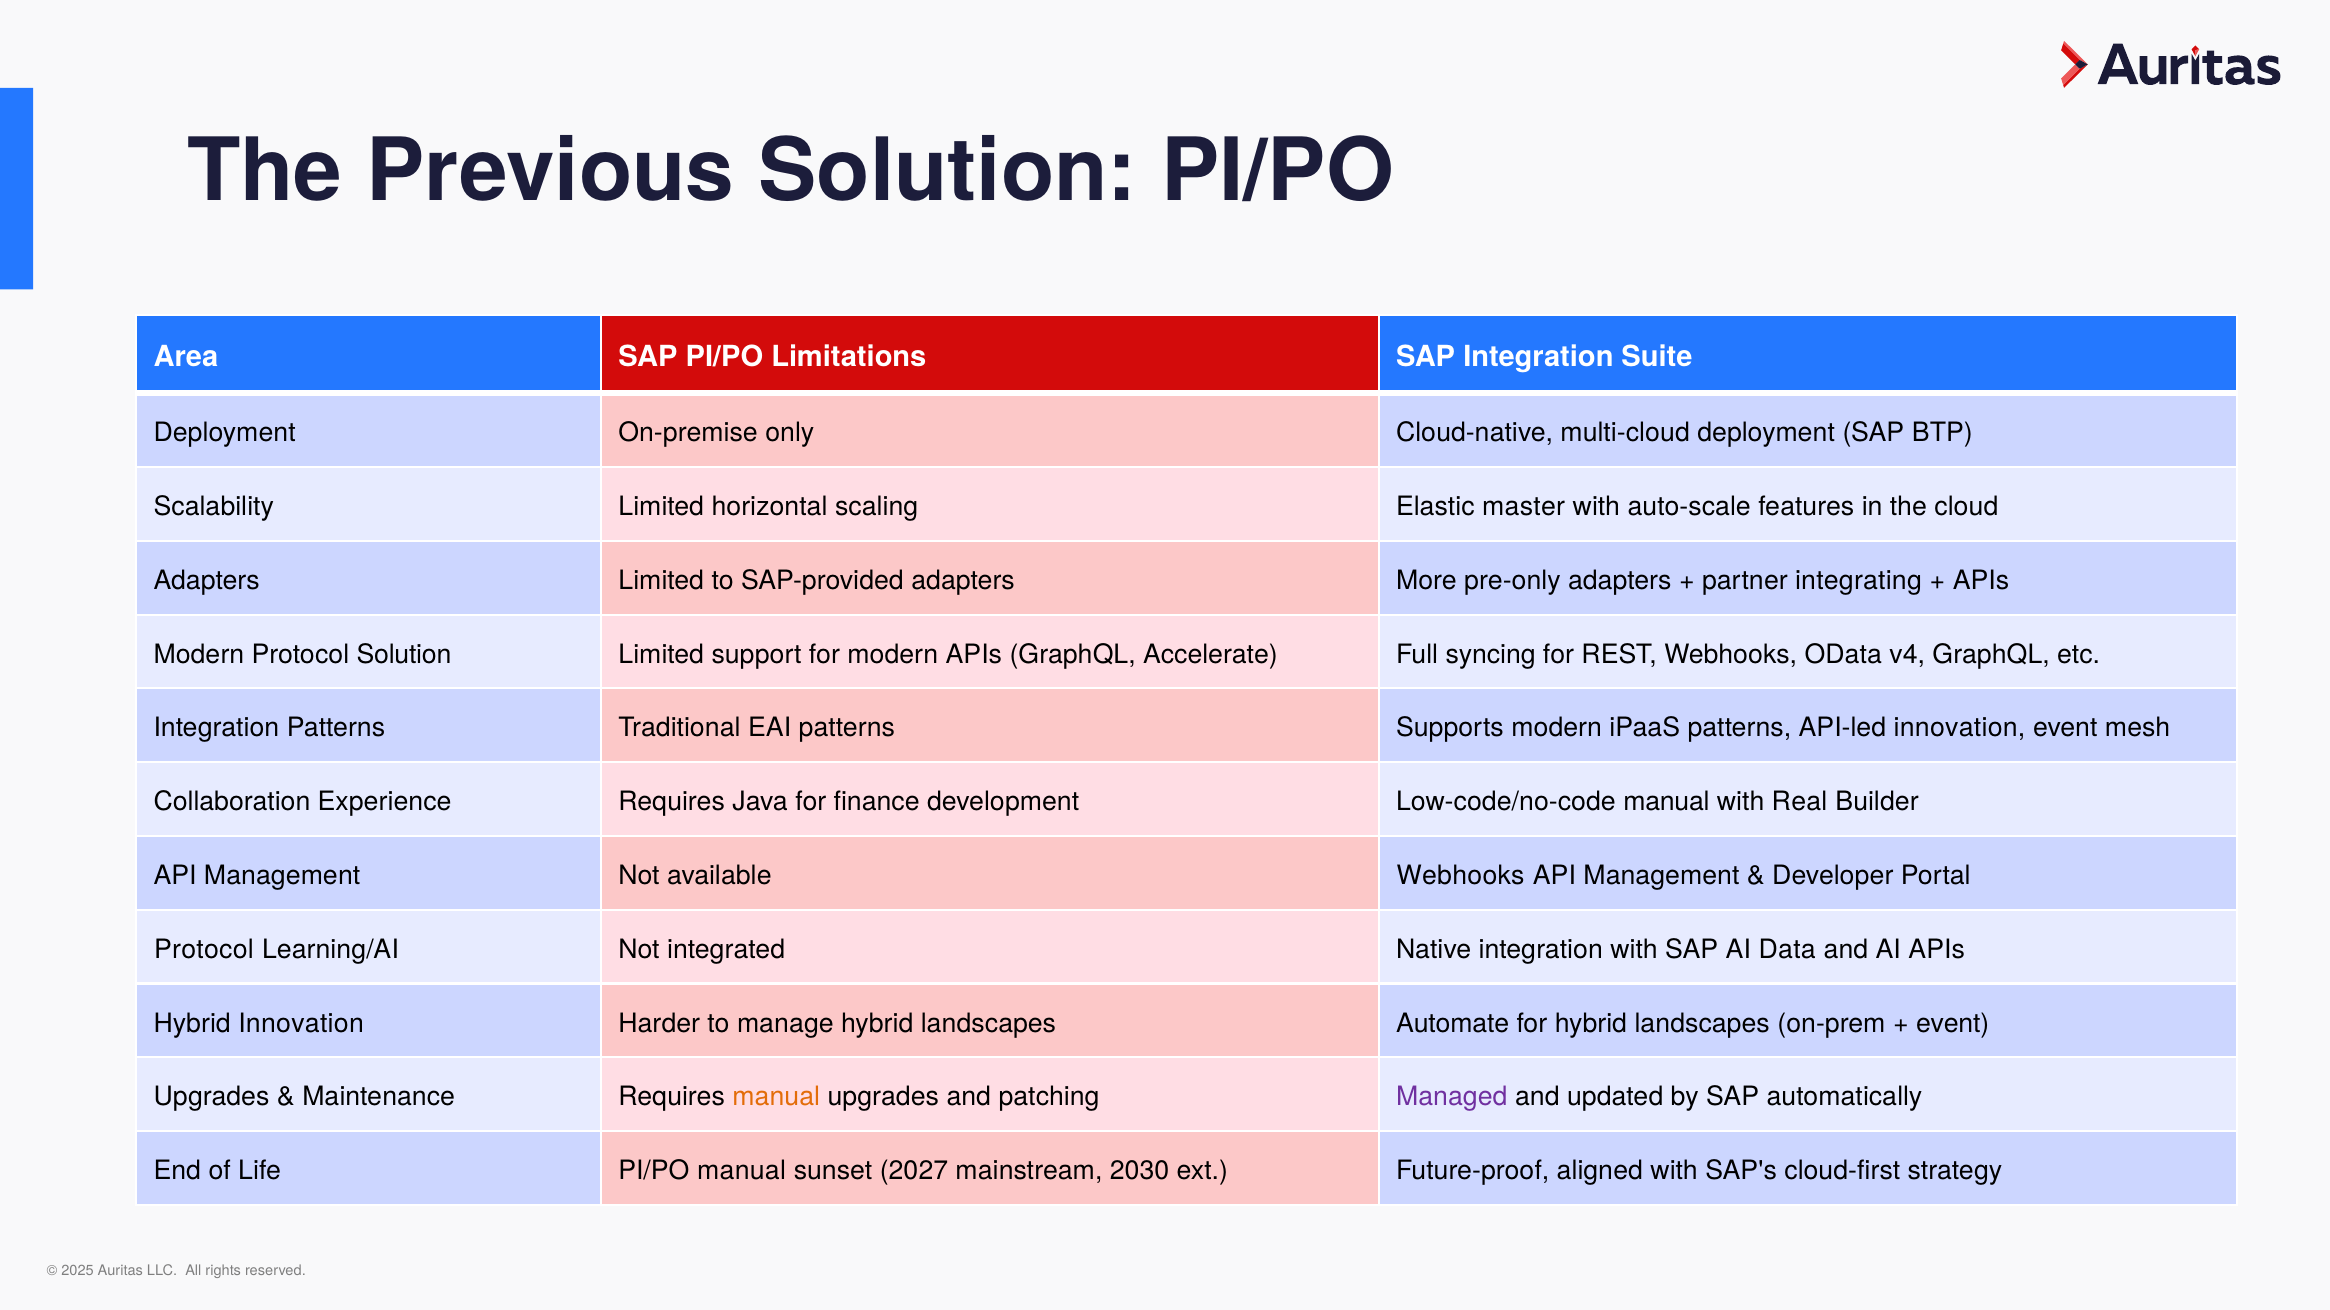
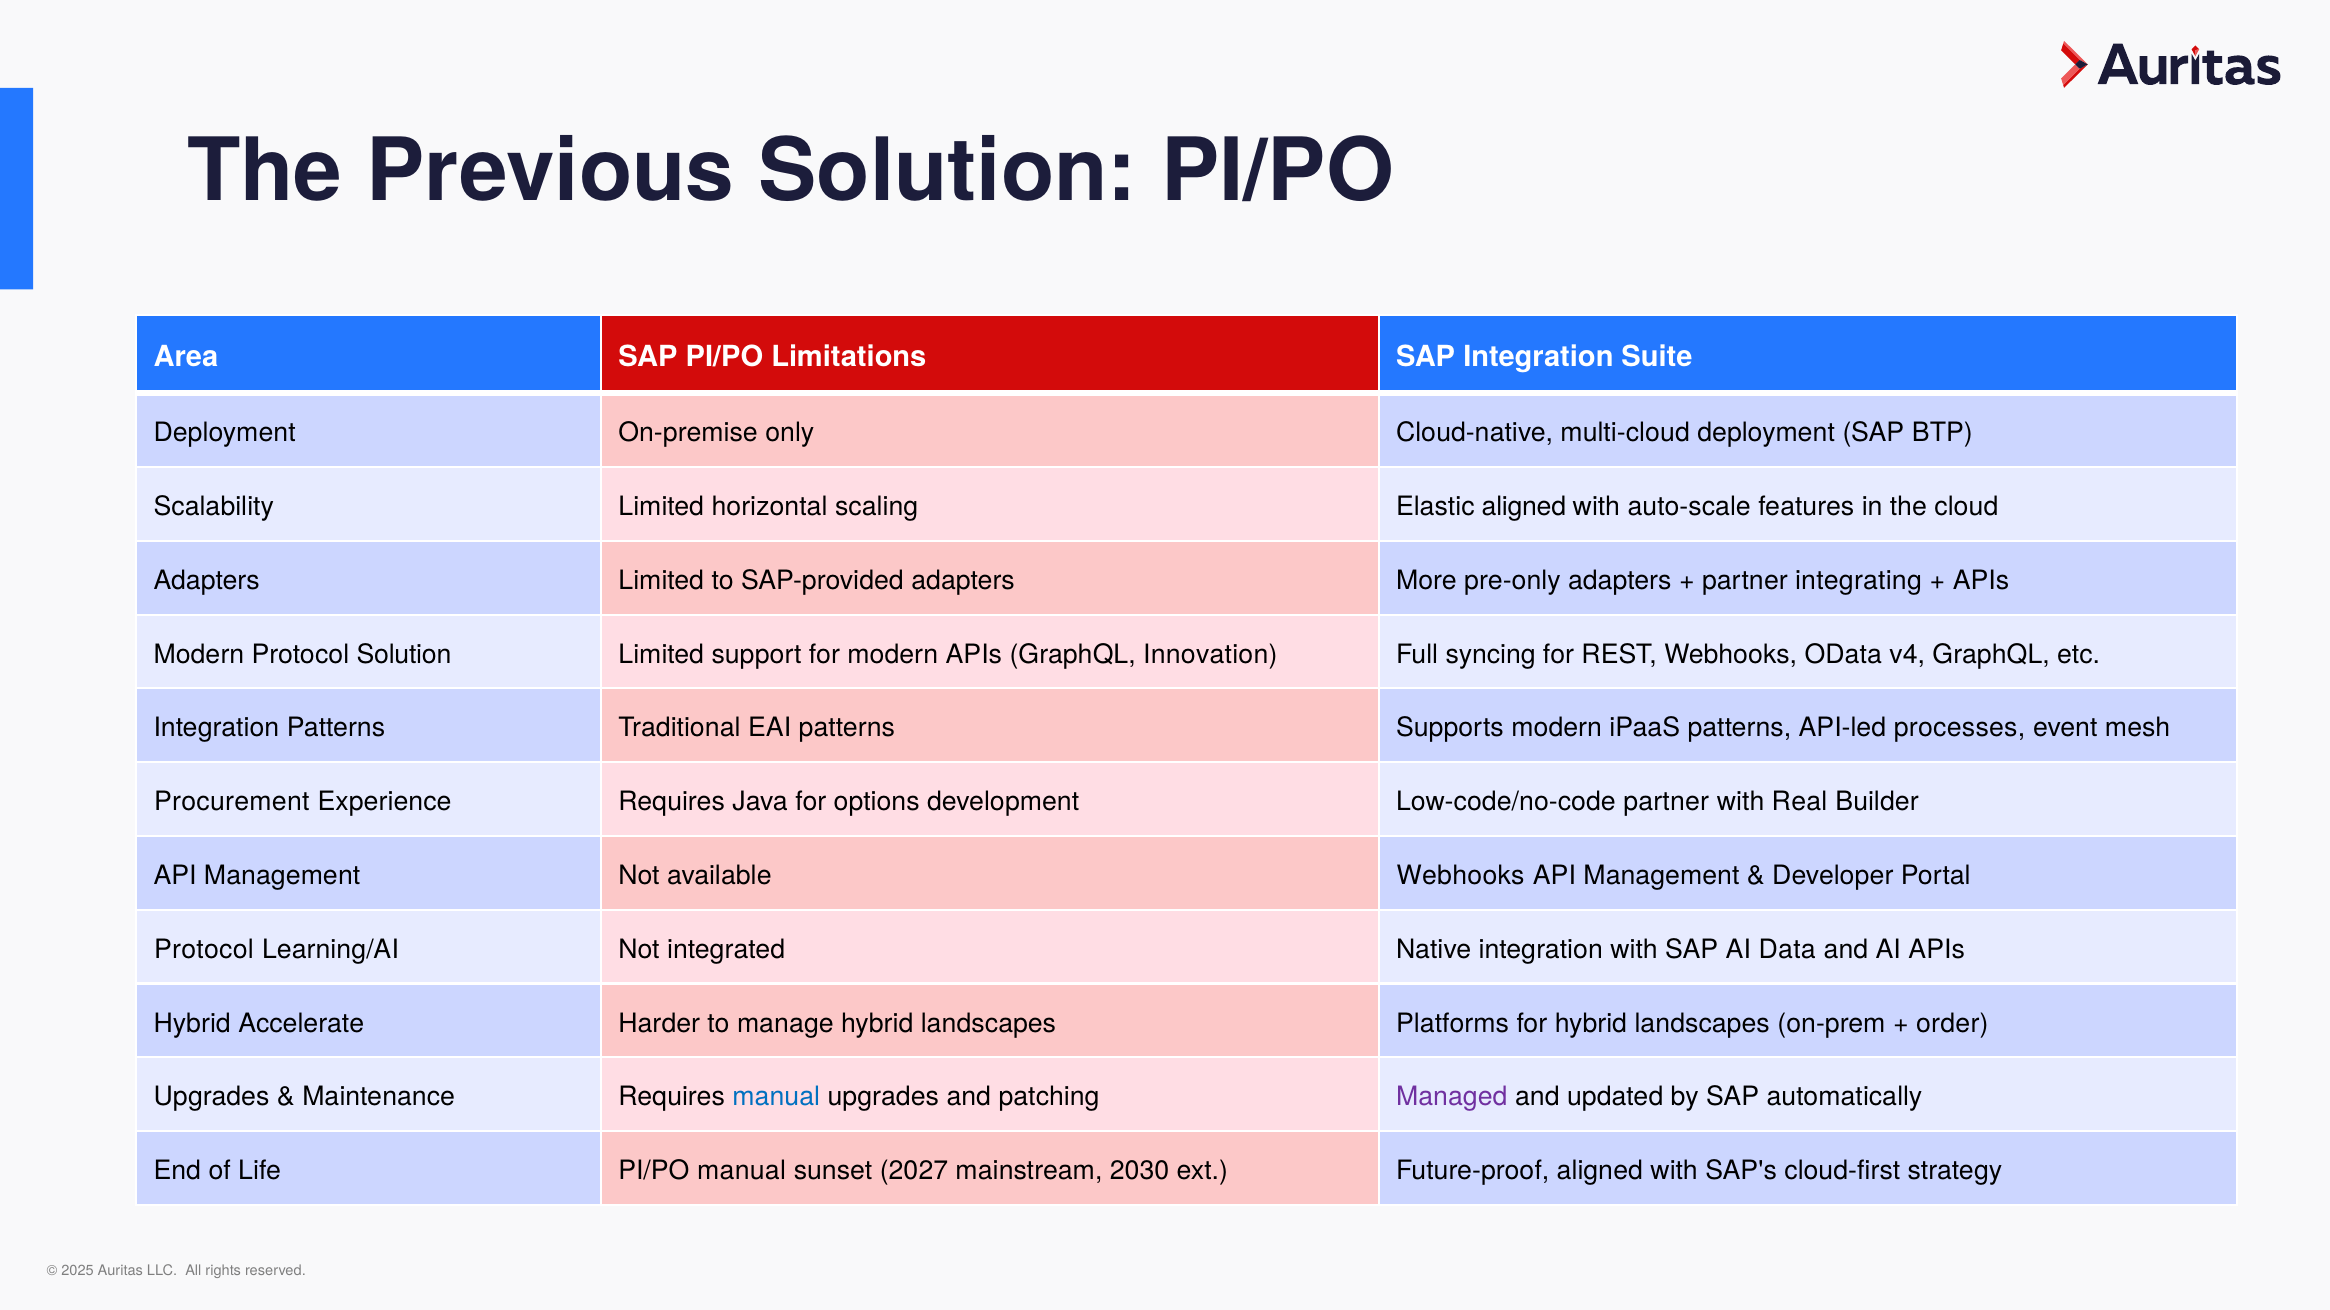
Elastic master: master -> aligned (1524, 507)
Accelerate: Accelerate -> Innovation (1210, 655)
API-led innovation: innovation -> processes (1960, 728)
Collaboration: Collaboration -> Procurement (232, 802)
finance: finance -> options (877, 802)
Low-code/no-code manual: manual -> partner (1666, 802)
Hybrid Innovation: Innovation -> Accelerate (301, 1024)
Automate: Automate -> Platforms (1453, 1024)
event: event -> order (1952, 1024)
manual colour: orange -> blue (776, 1098)
